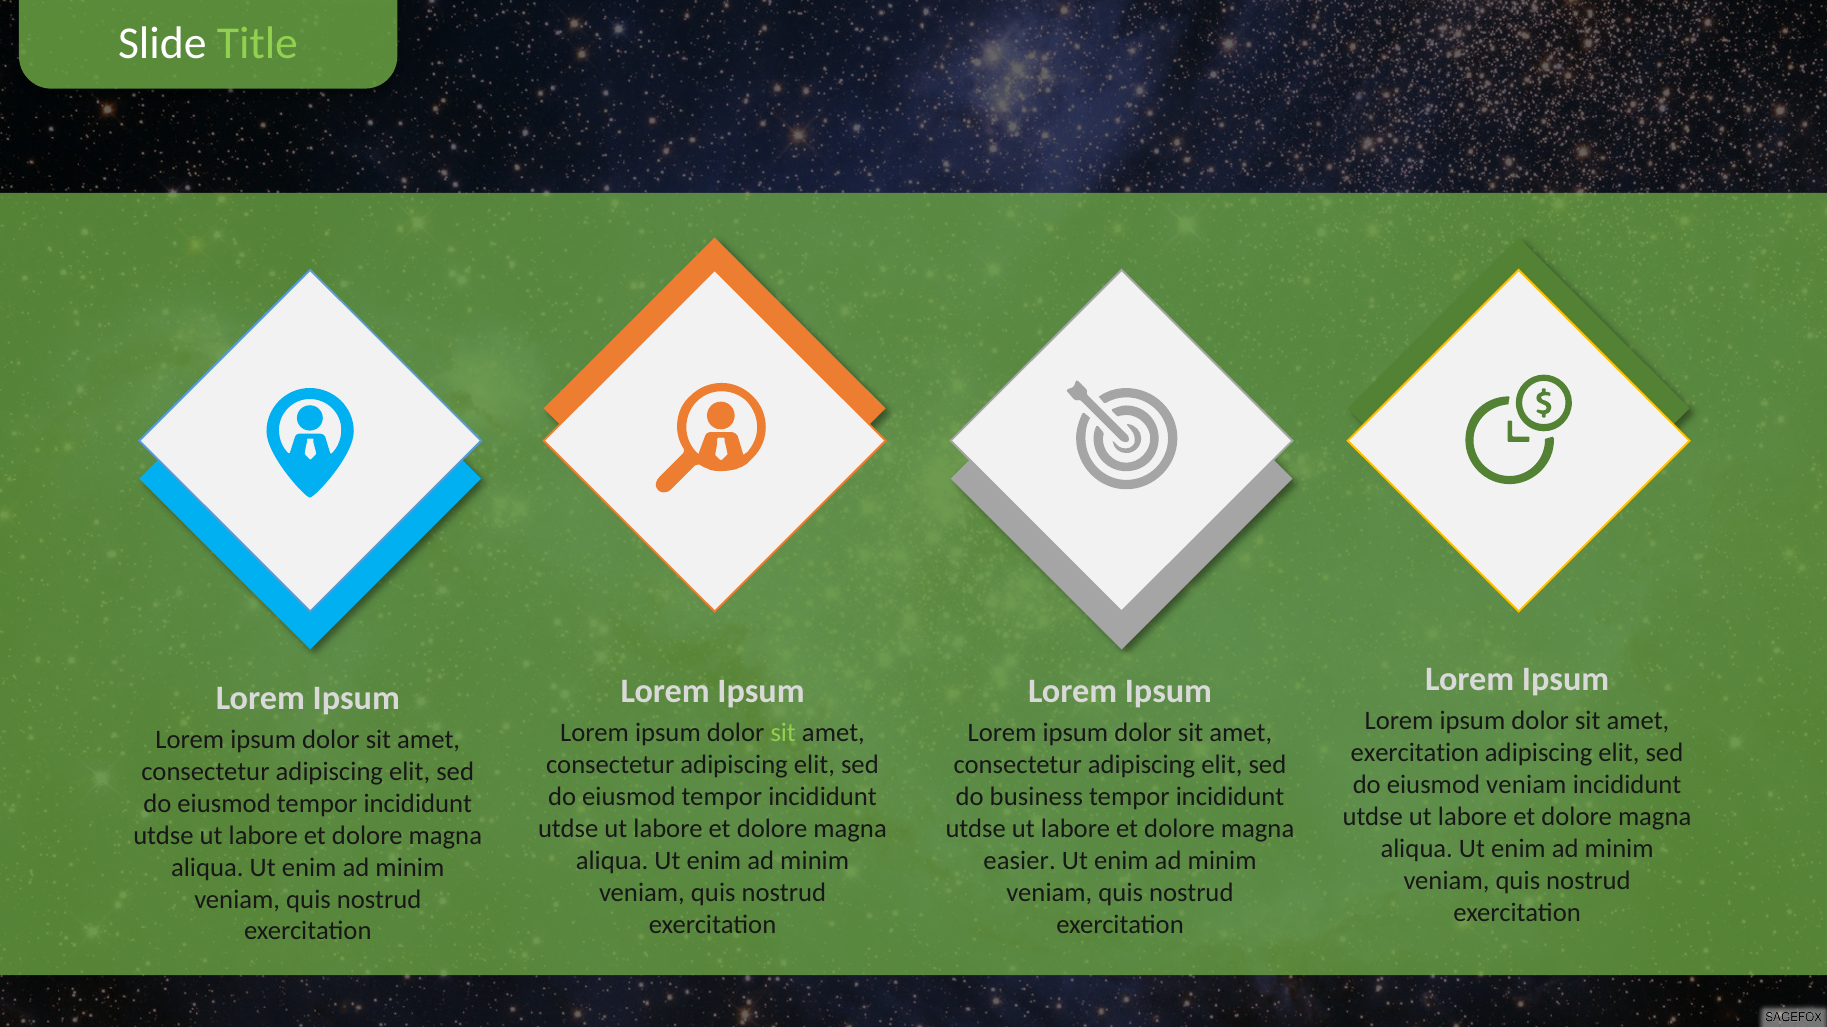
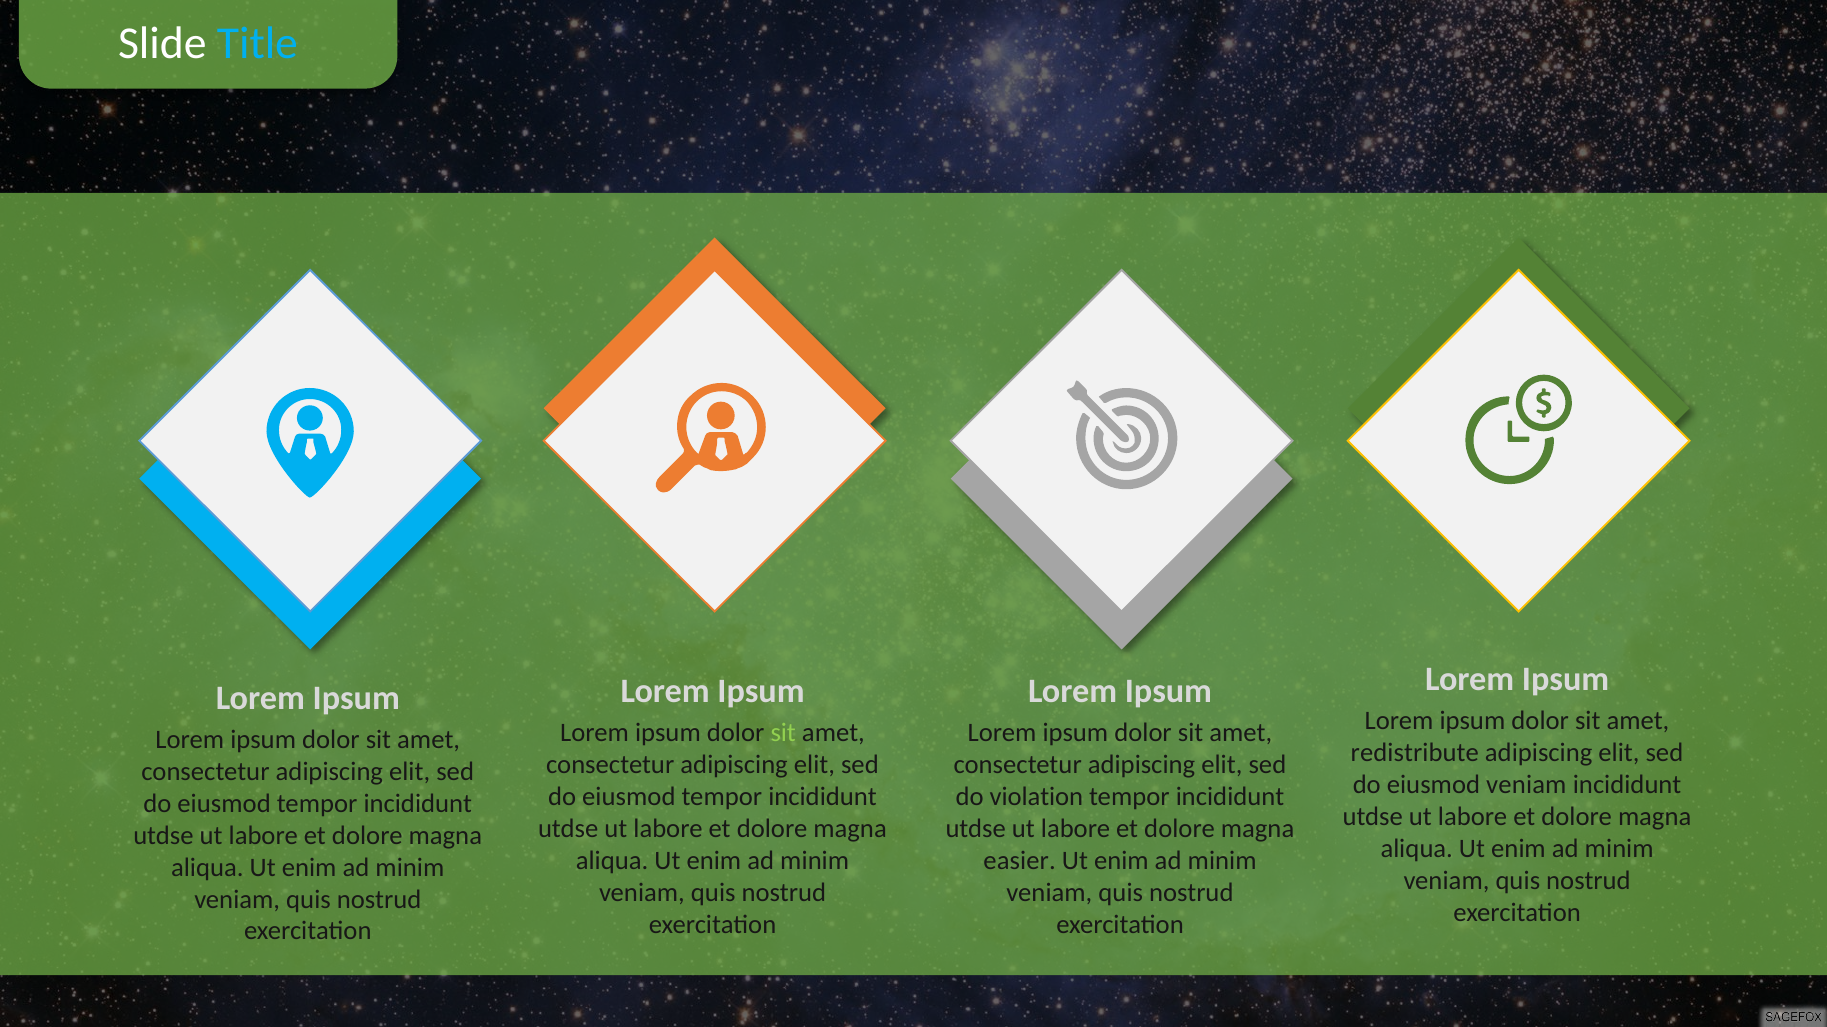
Title colour: light green -> light blue (257, 43)
exercitation: exercitation -> redistribute (1415, 753)
business: business -> violation (1036, 797)
